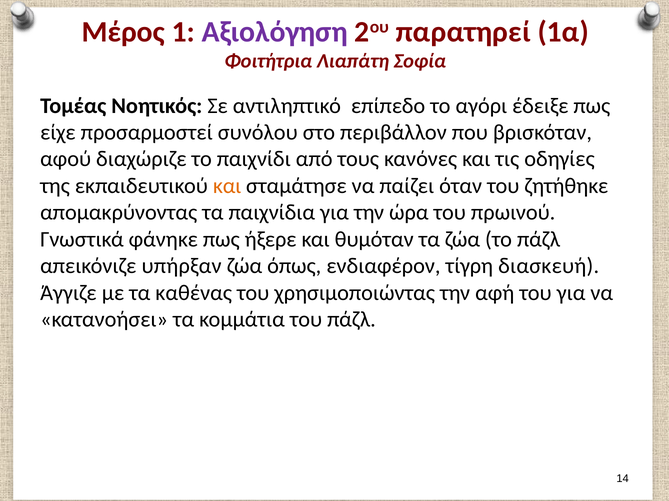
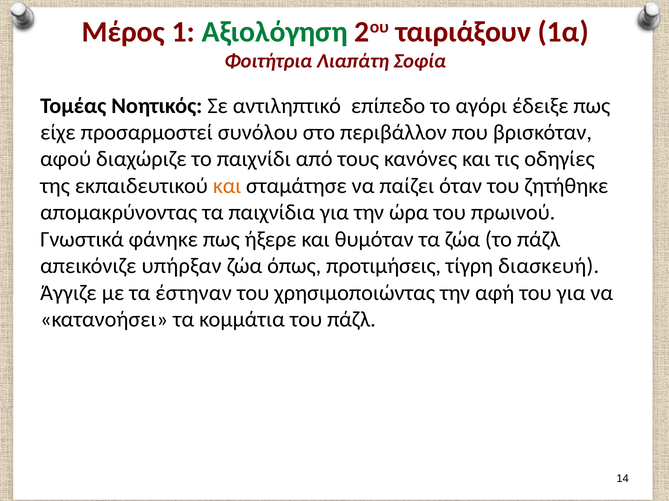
Αξιολόγηση colour: purple -> green (275, 32)
παρατηρεί: παρατηρεί -> ταιριάξουν (463, 32)
ενδιαφέρον: ενδιαφέρον -> προτιμήσεις (384, 266)
καθένας: καθένας -> έστηναν (194, 293)
